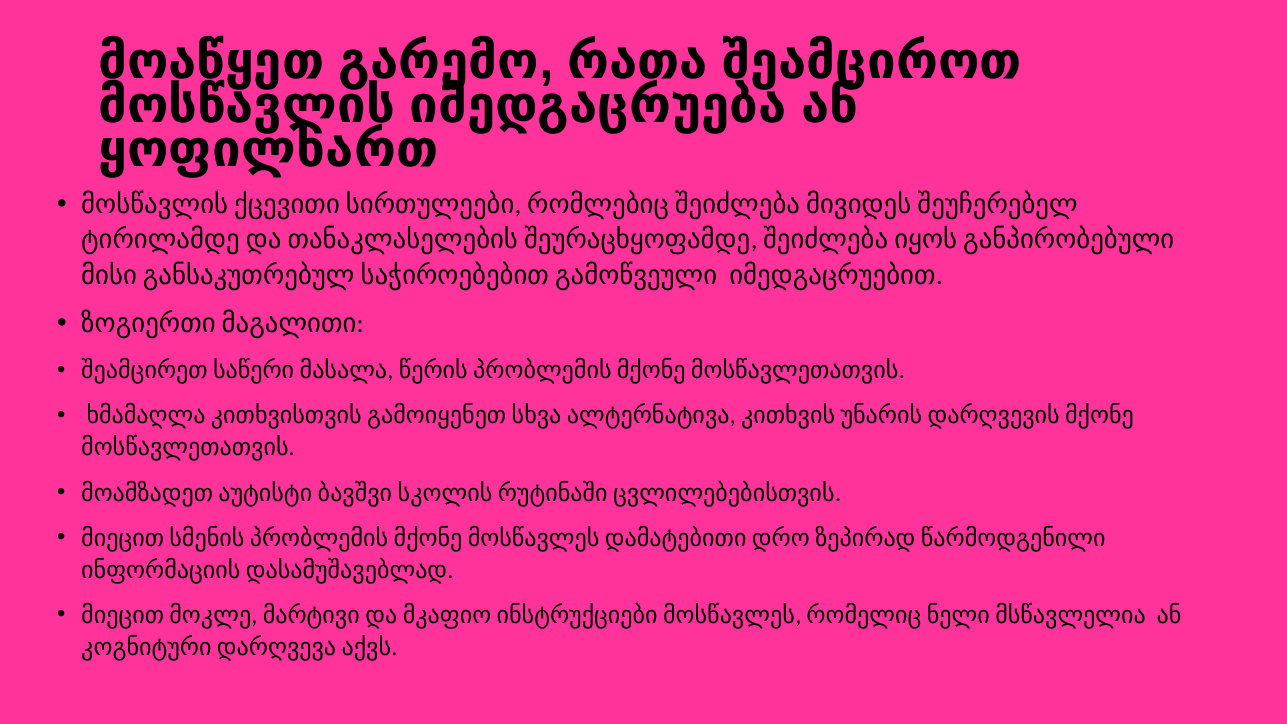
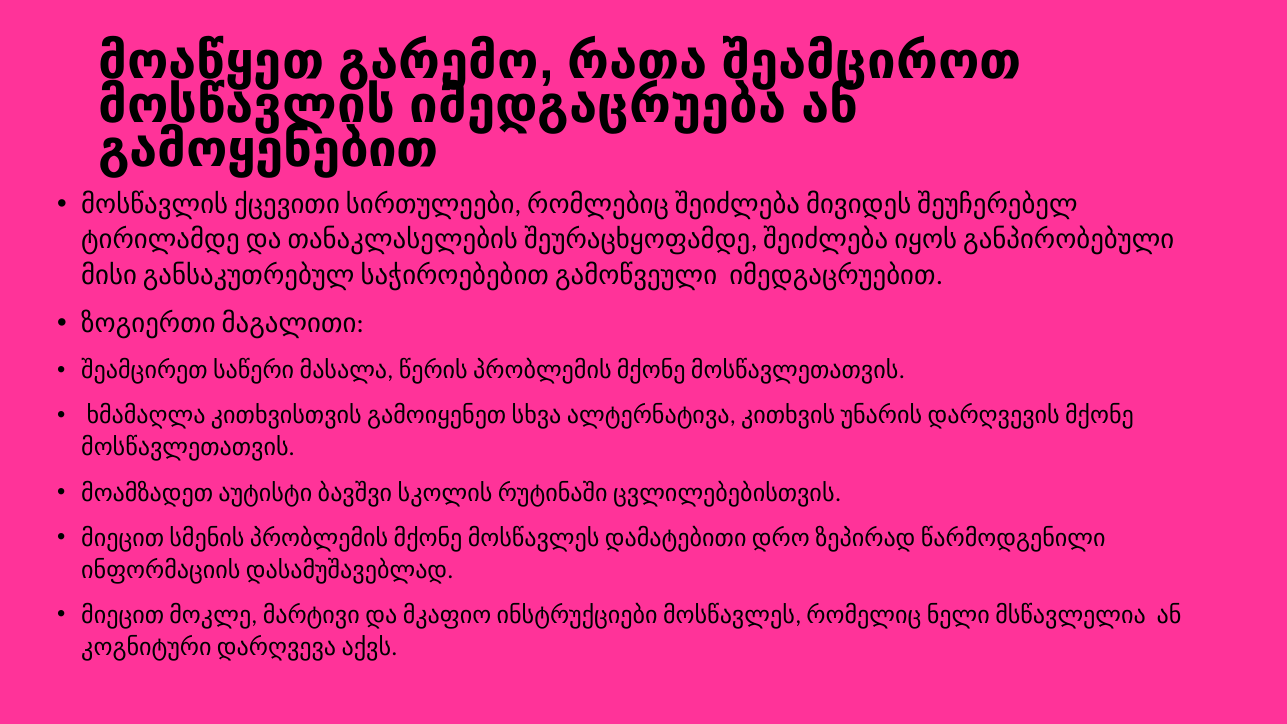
ყოფილხართ: ყოფილხართ -> გამოყენებით (269, 150)
